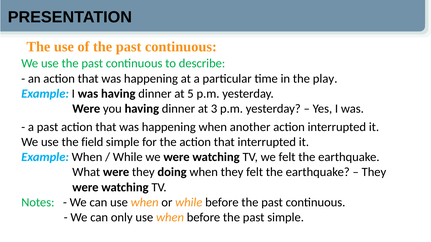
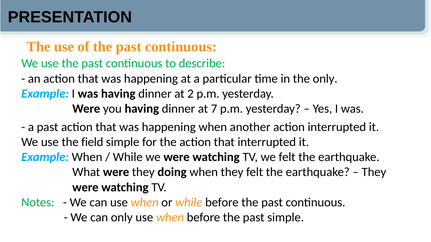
the play: play -> only (325, 79)
5: 5 -> 2 (191, 94)
3: 3 -> 7 (214, 109)
